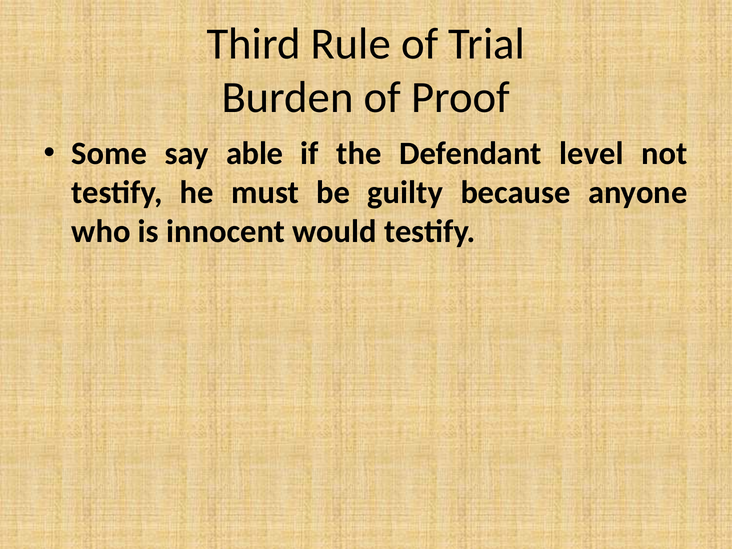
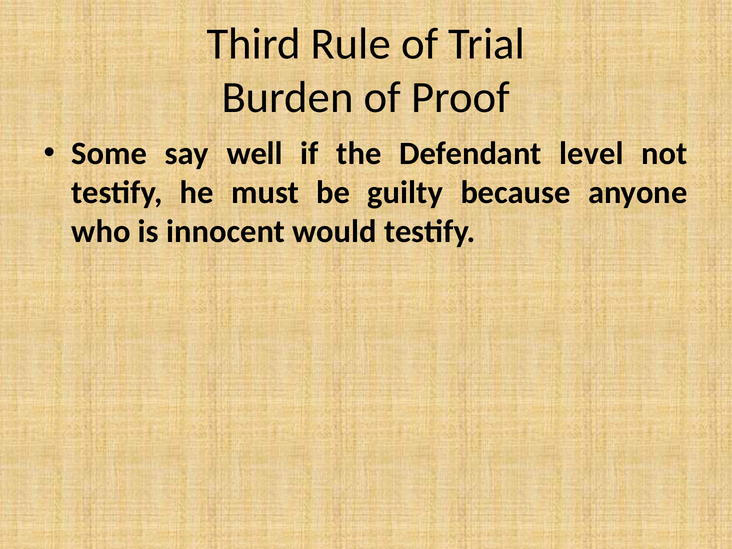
able: able -> well (255, 154)
